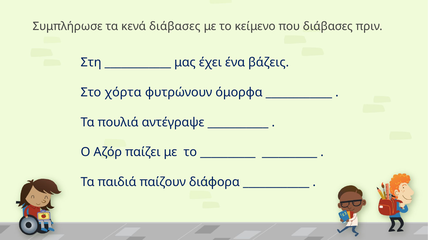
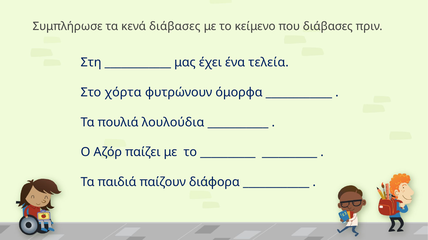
βάζεις: βάζεις -> τελεία (269, 63)
αντέγραψε: αντέγραψε -> λουλούδια (173, 123)
